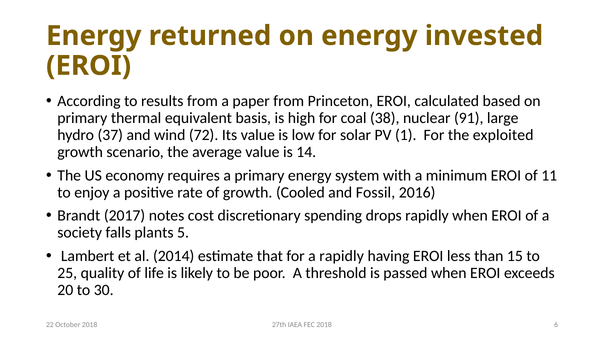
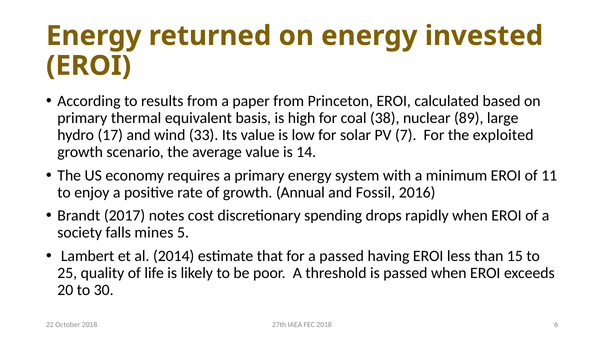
91: 91 -> 89 (469, 118)
37: 37 -> 17 (110, 135)
72: 72 -> 33 (204, 135)
1: 1 -> 7 (406, 135)
Cooled: Cooled -> Annual (300, 192)
plants: plants -> mines (154, 233)
a rapidly: rapidly -> passed (342, 256)
